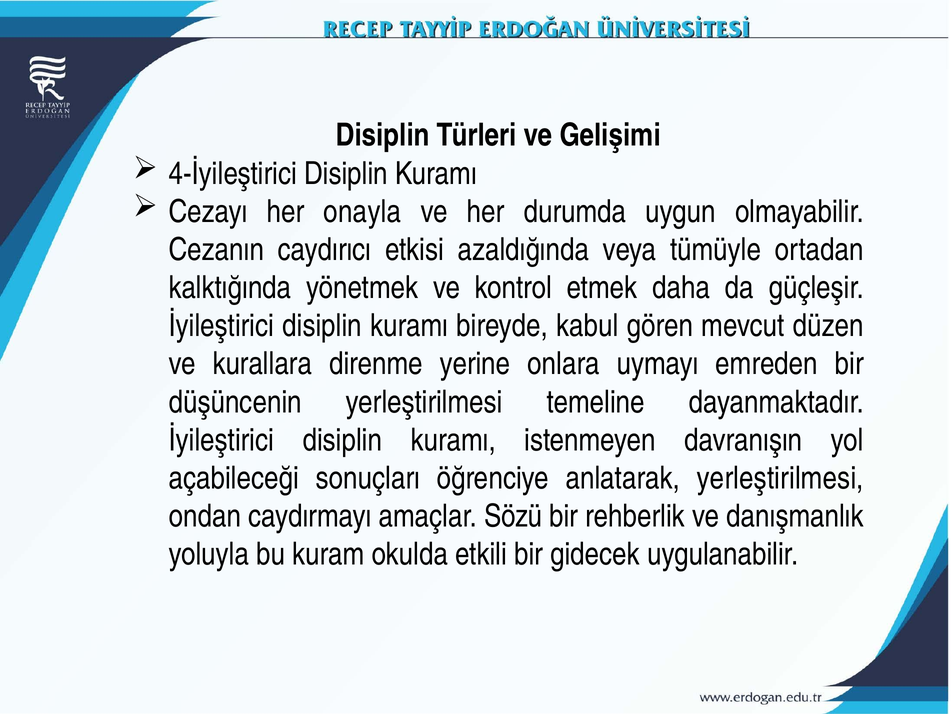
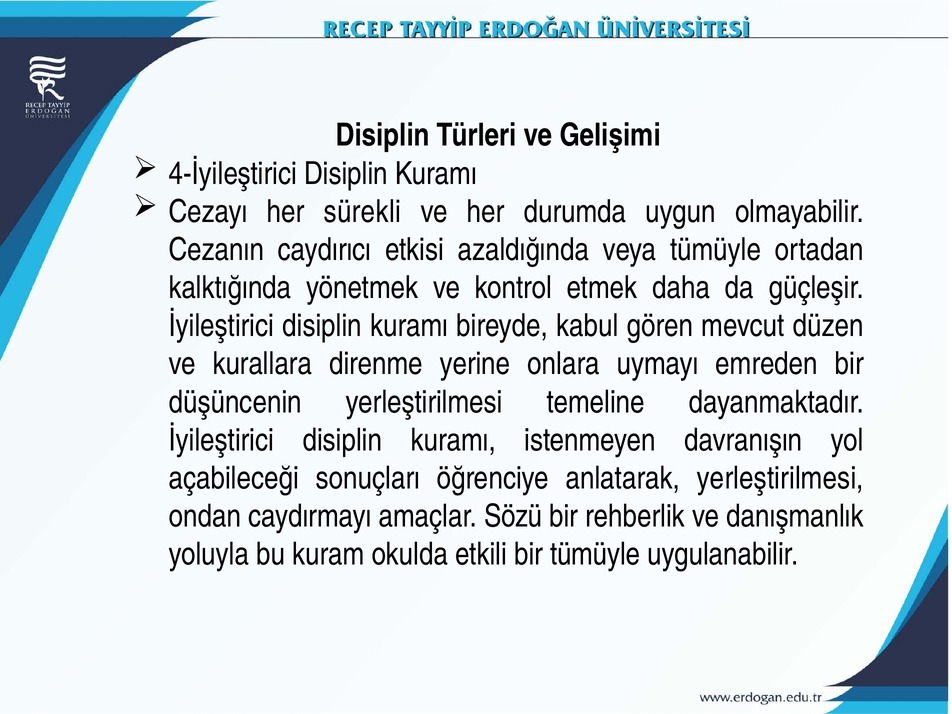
onayla: onayla -> sürekli (362, 212)
bir gidecek: gidecek -> tümüyle (595, 554)
